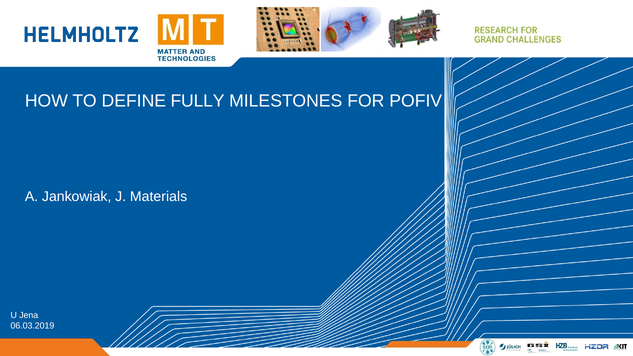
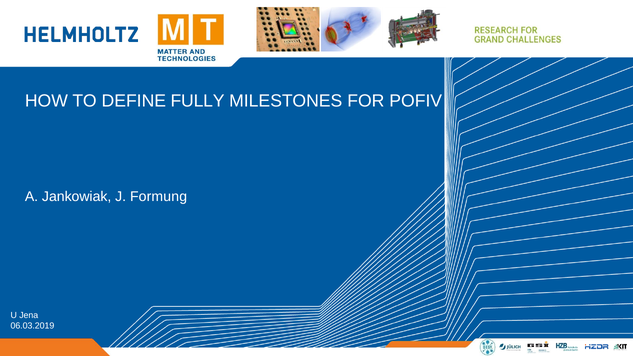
Materials: Materials -> Formung (159, 197)
